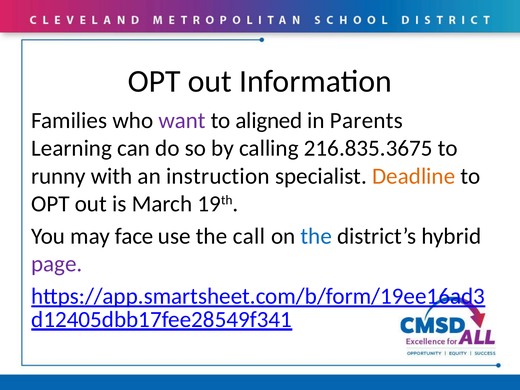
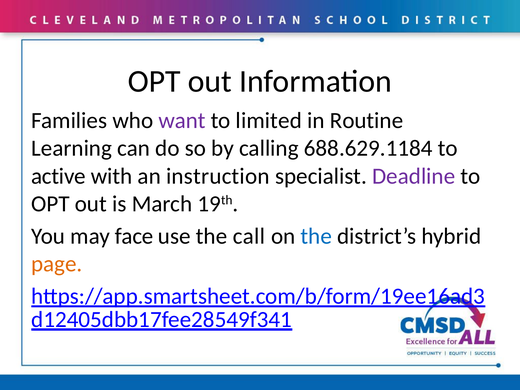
aligned: aligned -> limited (269, 121)
Parents: Parents -> Routine (367, 121)
216.835.3675: 216.835.3675 -> 688.629.1184 (368, 148)
runny: runny -> active (58, 176)
Deadline colour: orange -> purple (414, 176)
page colour: purple -> orange (57, 264)
